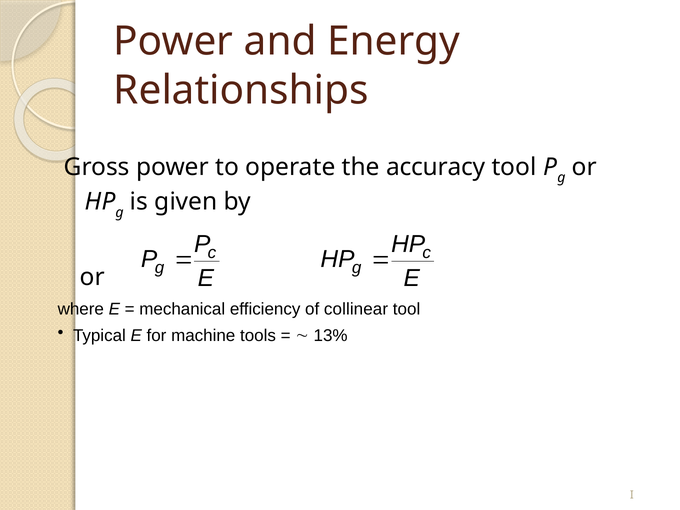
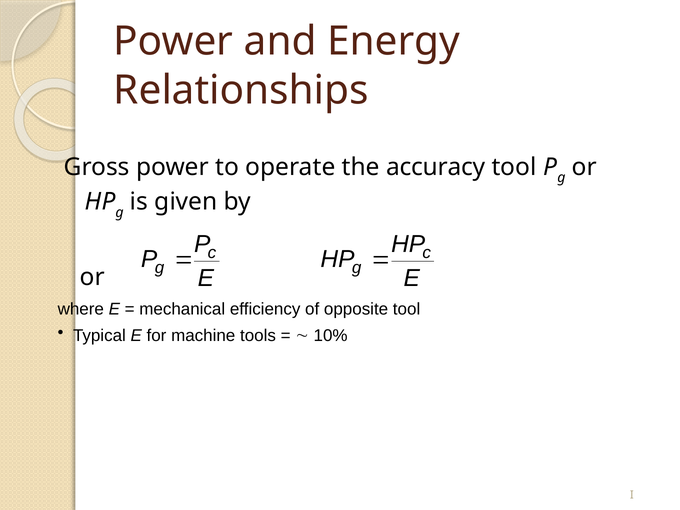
collinear: collinear -> opposite (356, 309)
13%: 13% -> 10% (331, 335)
